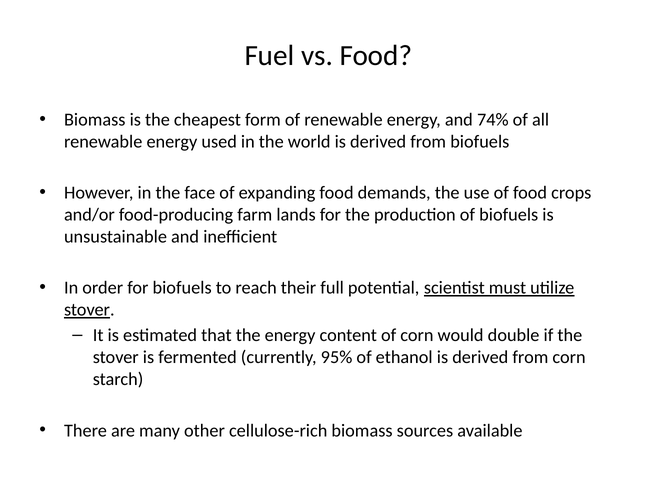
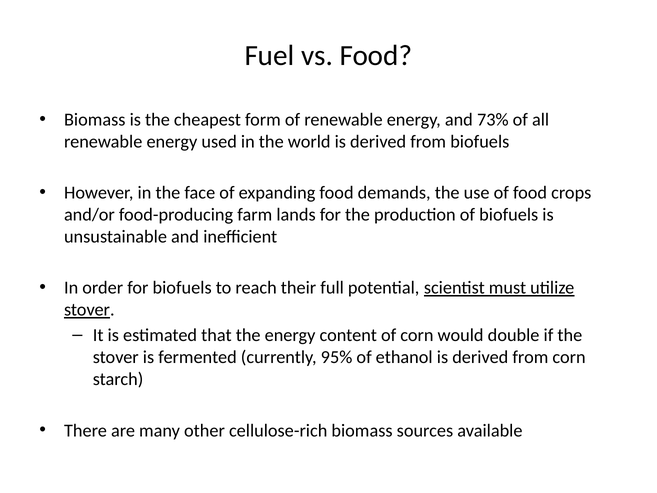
74%: 74% -> 73% (493, 120)
